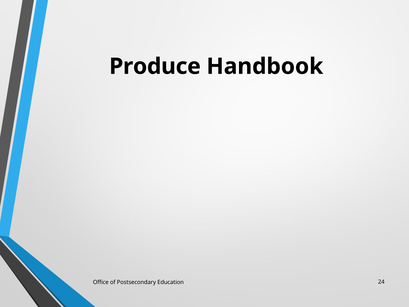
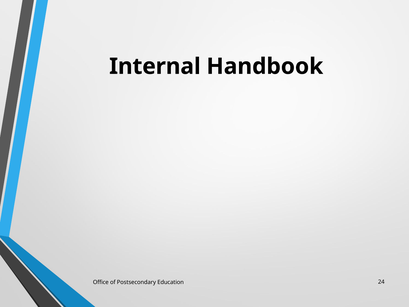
Produce: Produce -> Internal (155, 66)
